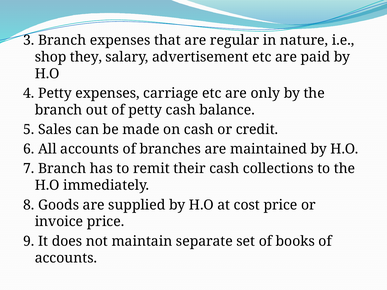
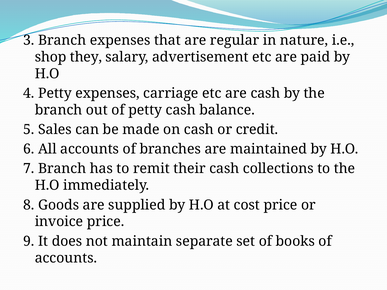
are only: only -> cash (265, 93)
